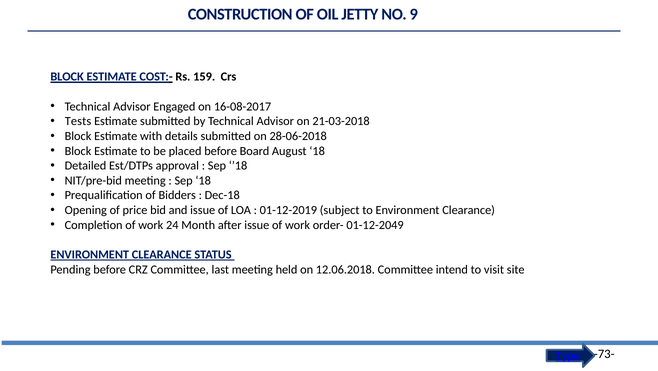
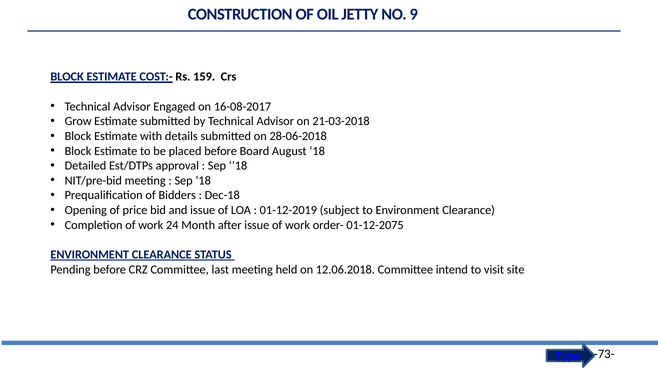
Tests: Tests -> Grow (78, 121)
01-12-2049: 01-12-2049 -> 01-12-2075 (375, 225)
